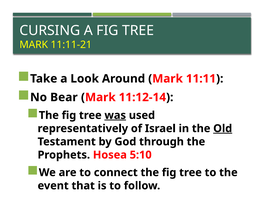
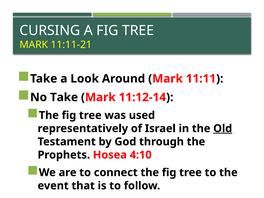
No Bear: Bear -> Take (64, 97)
was underline: present -> none (115, 115)
5:10: 5:10 -> 4:10 (141, 155)
